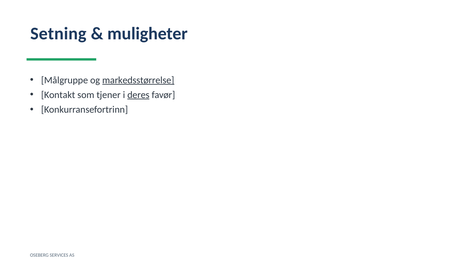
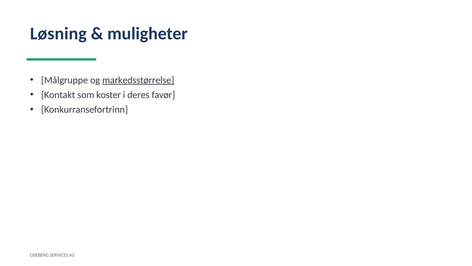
Setning: Setning -> Løsning (58, 34)
tjener: tjener -> koster (109, 95)
deres underline: present -> none (138, 95)
